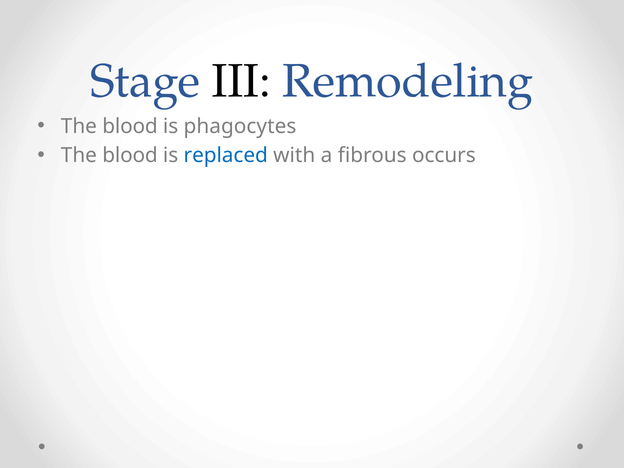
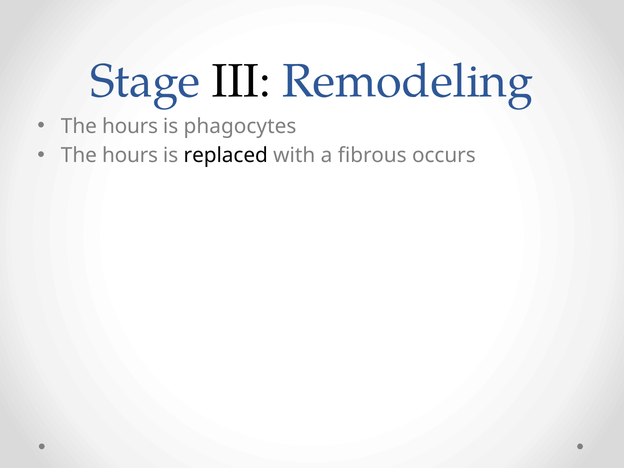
blood: blood -> hours (130, 126)
blood: blood -> hours (130, 155)
replaced colour: blue -> black (226, 155)
